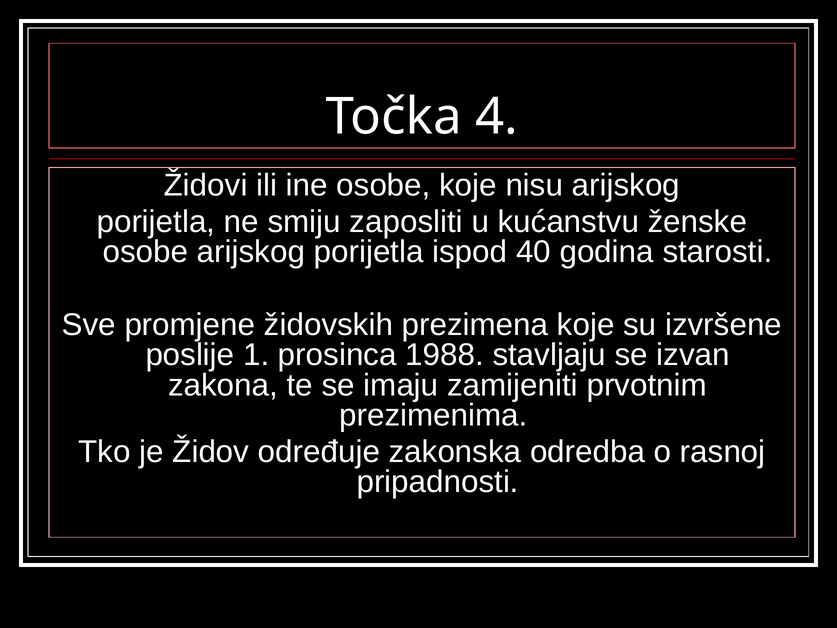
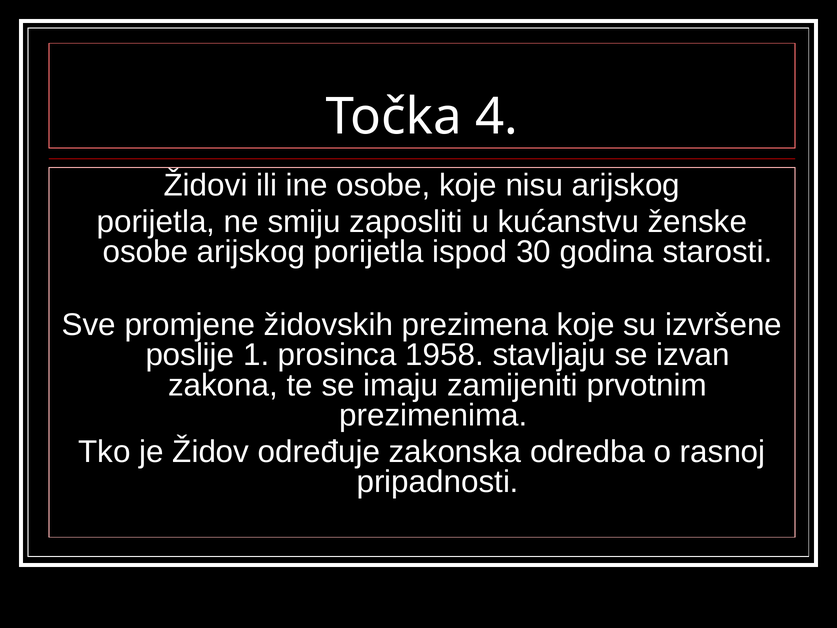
40: 40 -> 30 (533, 252)
1988: 1988 -> 1958 (445, 355)
